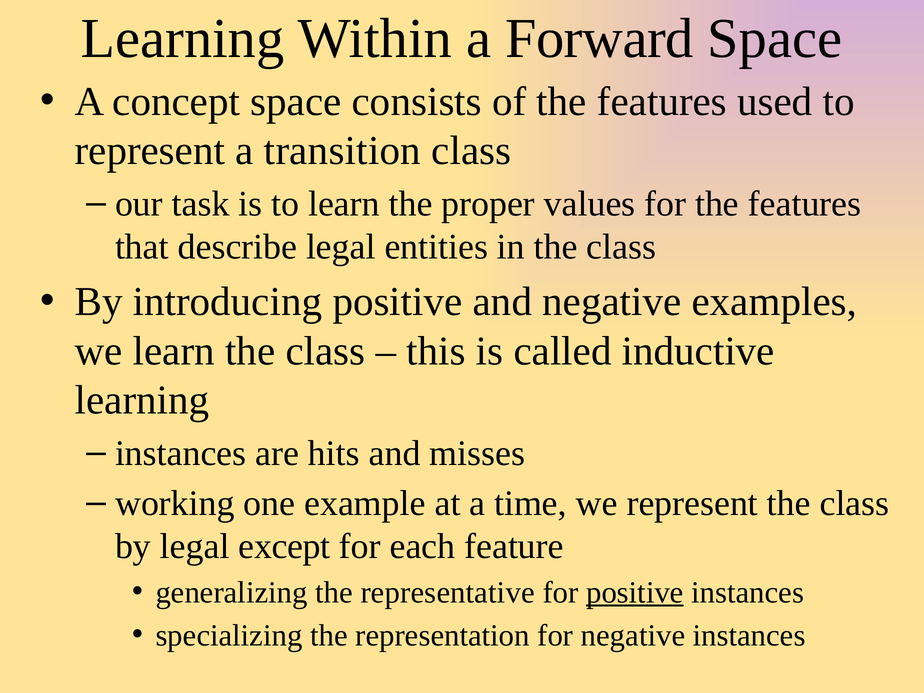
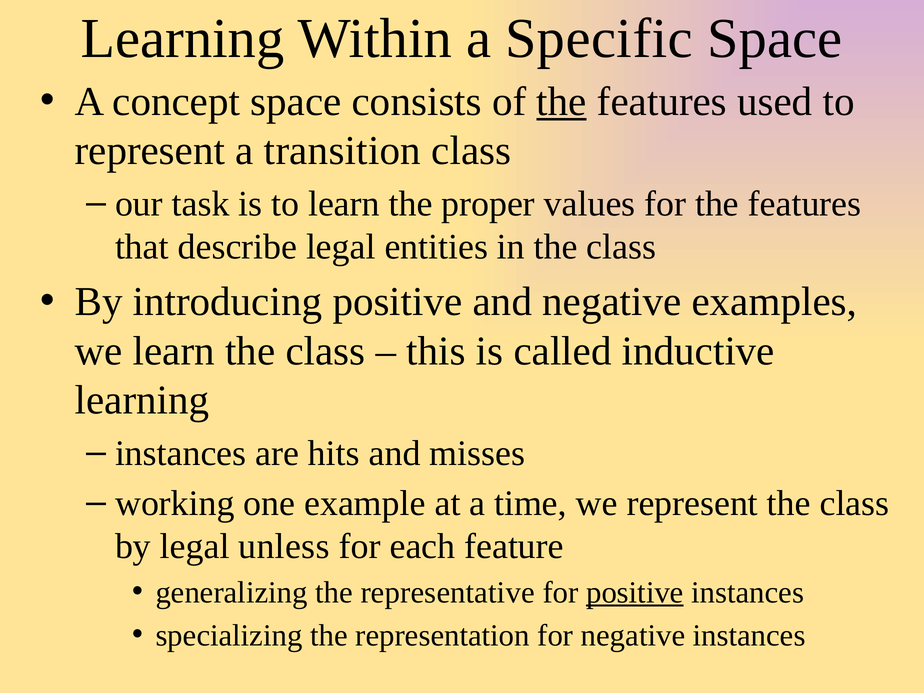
Forward: Forward -> Specific (599, 39)
the underline: none -> present (562, 101)
except: except -> unless (284, 547)
